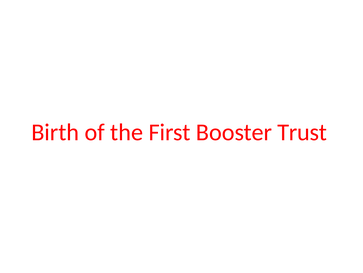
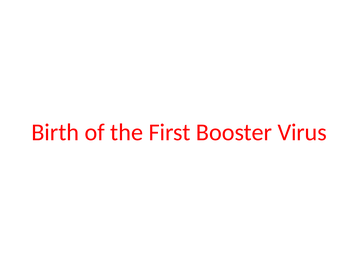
Trust: Trust -> Virus (302, 132)
